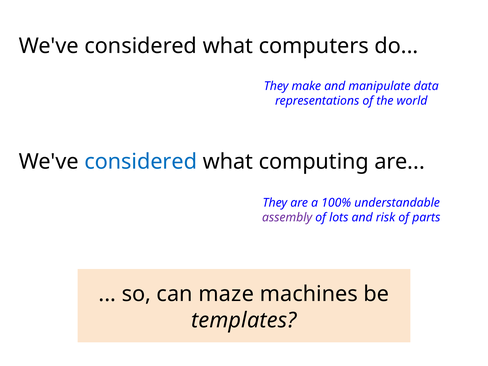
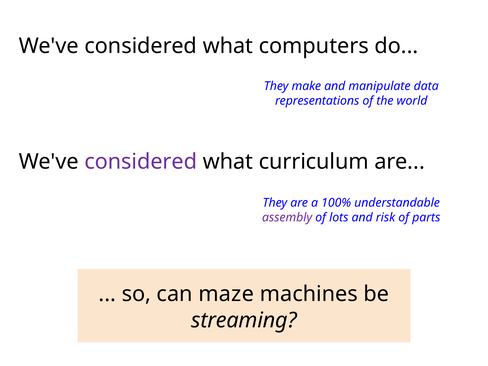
considered colour: blue -> purple (141, 162)
computing: computing -> curriculum (314, 162)
templates: templates -> streaming (244, 320)
